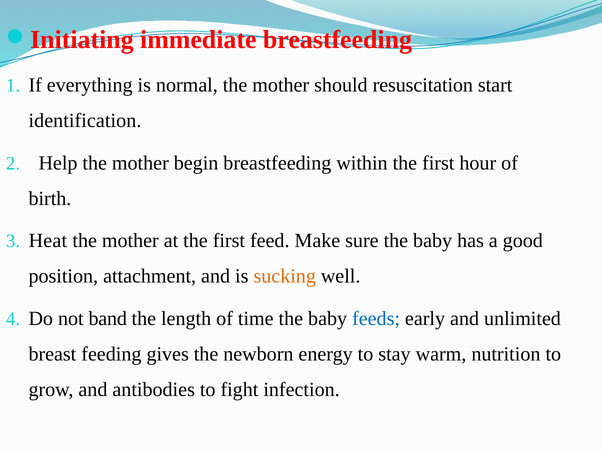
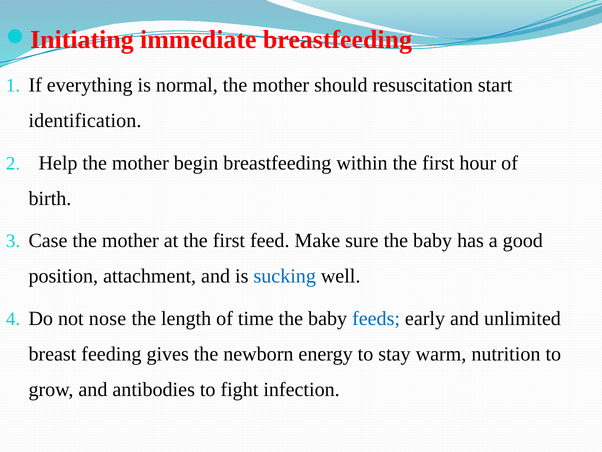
Heat: Heat -> Case (48, 240)
sucking colour: orange -> blue (285, 276)
band: band -> nose (108, 318)
